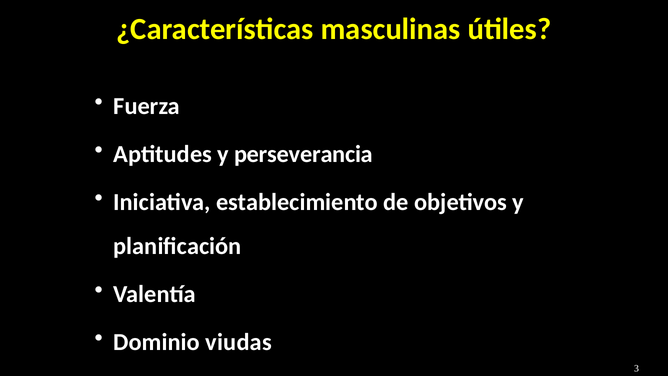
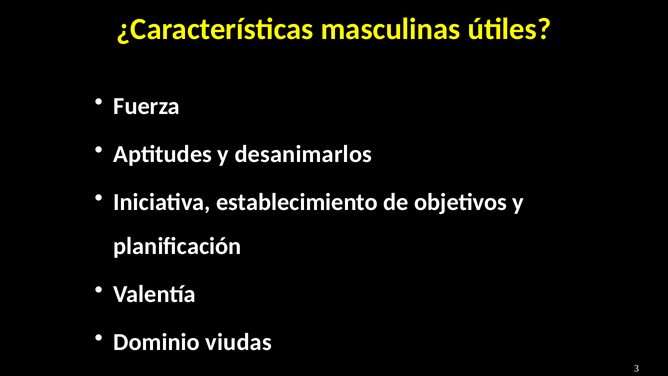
perseverancia: perseverancia -> desanimarlos (303, 154)
